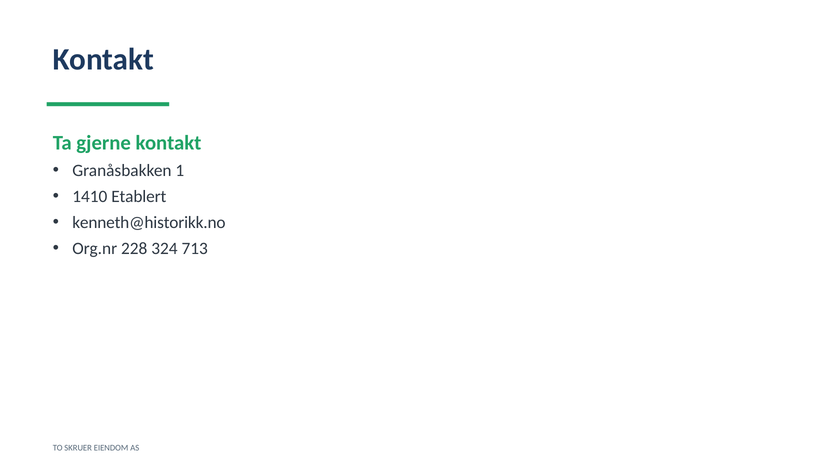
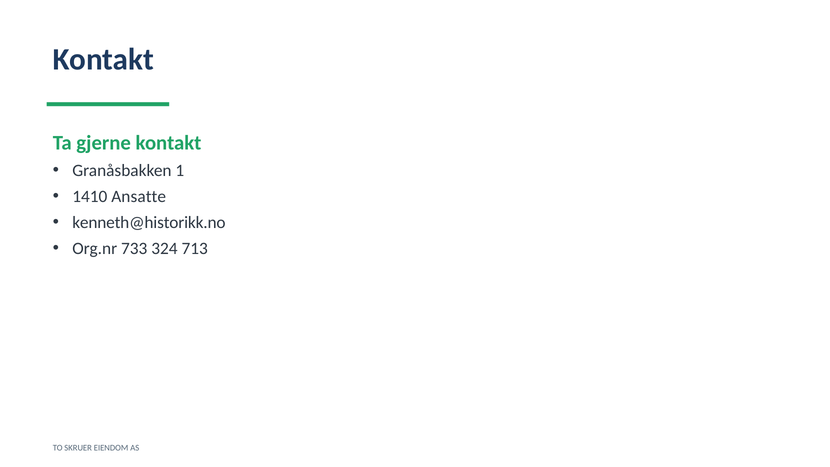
Etablert: Etablert -> Ansatte (139, 197)
228: 228 -> 733 (134, 249)
